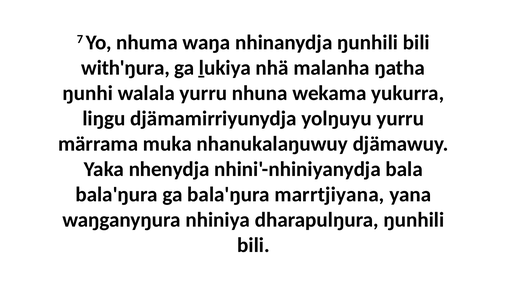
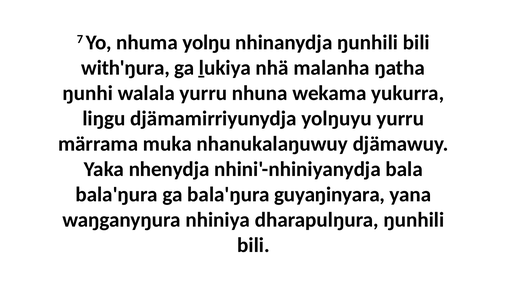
waŋa: waŋa -> yolŋu (207, 43)
marrtjiyana: marrtjiyana -> guyaŋinyara (330, 195)
